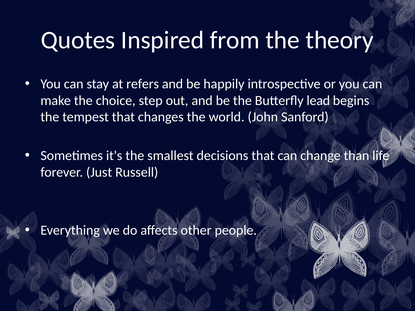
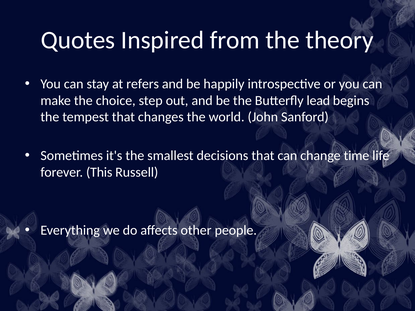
than: than -> time (356, 156)
Just: Just -> This (99, 172)
